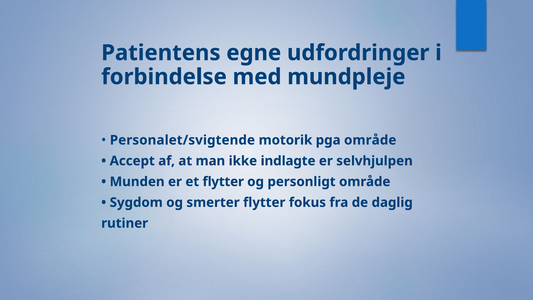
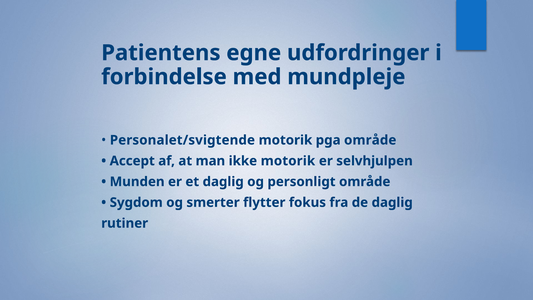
ikke indlagte: indlagte -> motorik (288, 161)
et flytter: flytter -> daglig (223, 182)
